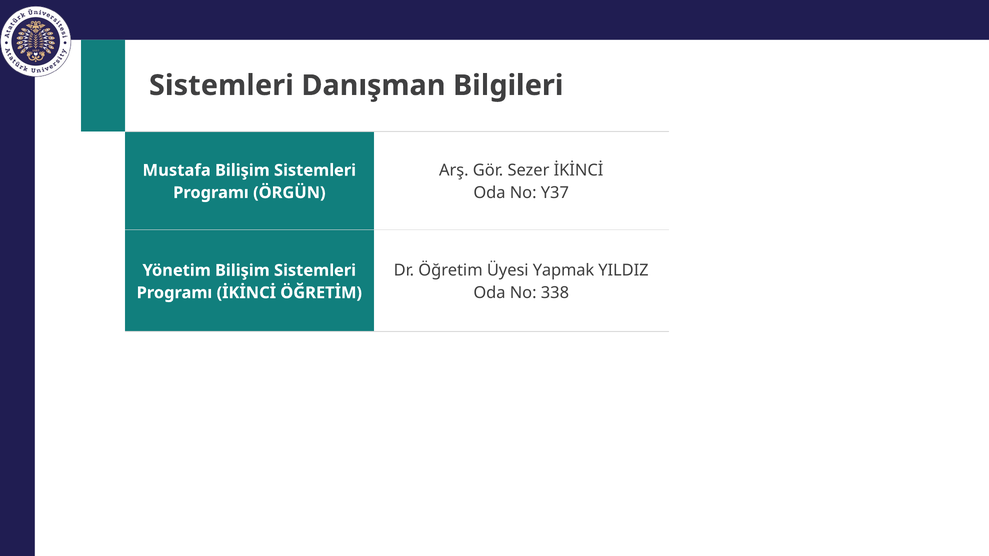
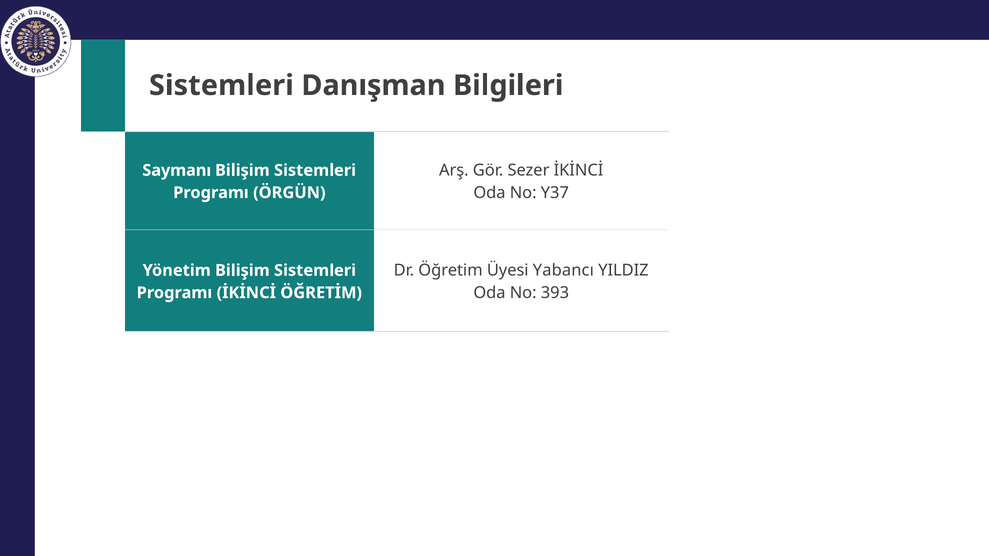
Mustafa: Mustafa -> Saymanı (177, 170)
Yapmak: Yapmak -> Yabancı (563, 271)
338: 338 -> 393 (555, 293)
